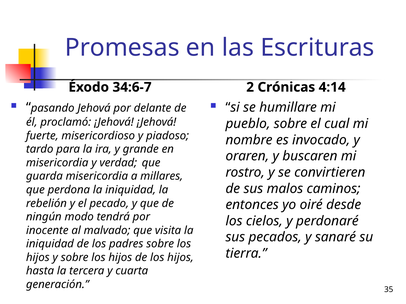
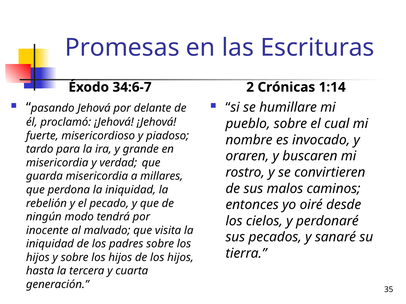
4:14: 4:14 -> 1:14 (332, 87)
